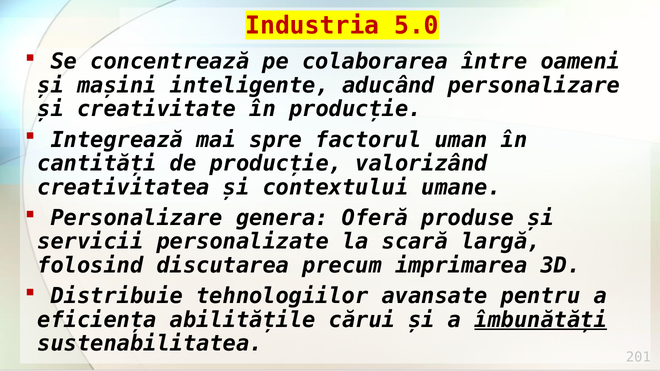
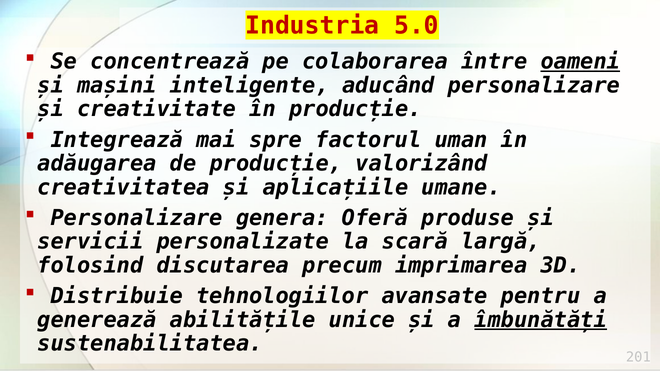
oameni underline: none -> present (580, 62)
cantități: cantități -> adăugarea (97, 164)
contextului: contextului -> aplicațiile (335, 187)
eficiența: eficiența -> generează (97, 320)
cărui: cărui -> unice (362, 320)
